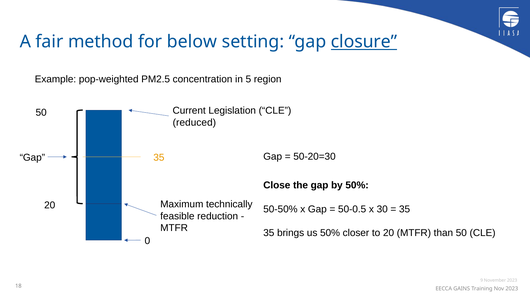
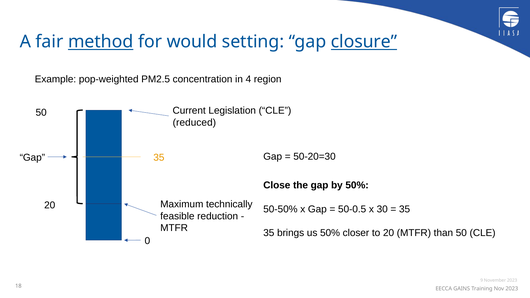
method underline: none -> present (101, 42)
below: below -> would (192, 42)
5: 5 -> 4 (248, 79)
